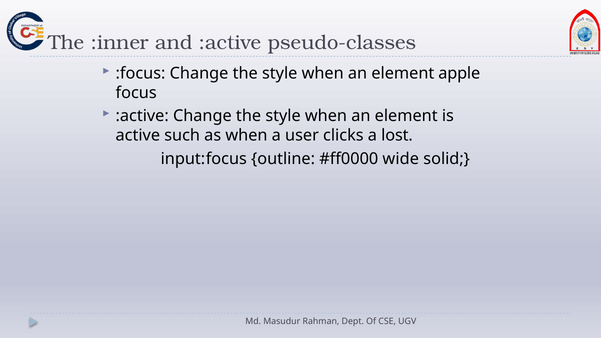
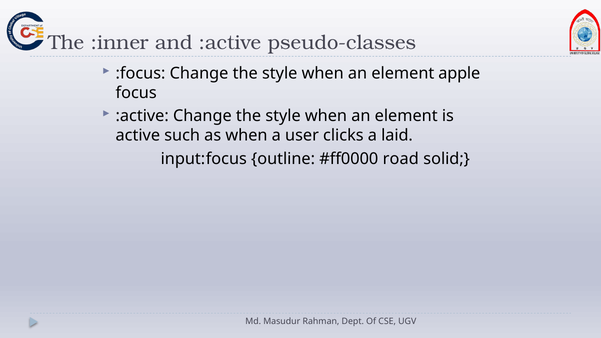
lost: lost -> laid (397, 136)
wide: wide -> road (401, 159)
